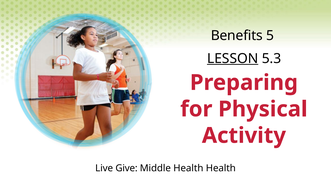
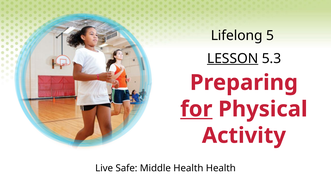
Benefits: Benefits -> Lifelong (237, 36)
for underline: none -> present (196, 109)
Give: Give -> Safe (126, 168)
